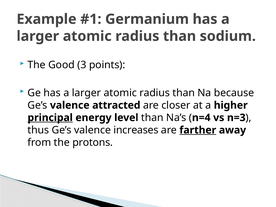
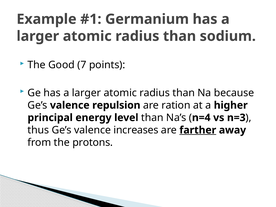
3: 3 -> 7 (82, 65)
attracted: attracted -> repulsion (116, 105)
closer: closer -> ration (176, 105)
principal underline: present -> none (50, 118)
